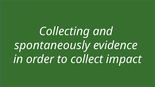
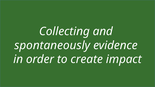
collect: collect -> create (87, 59)
